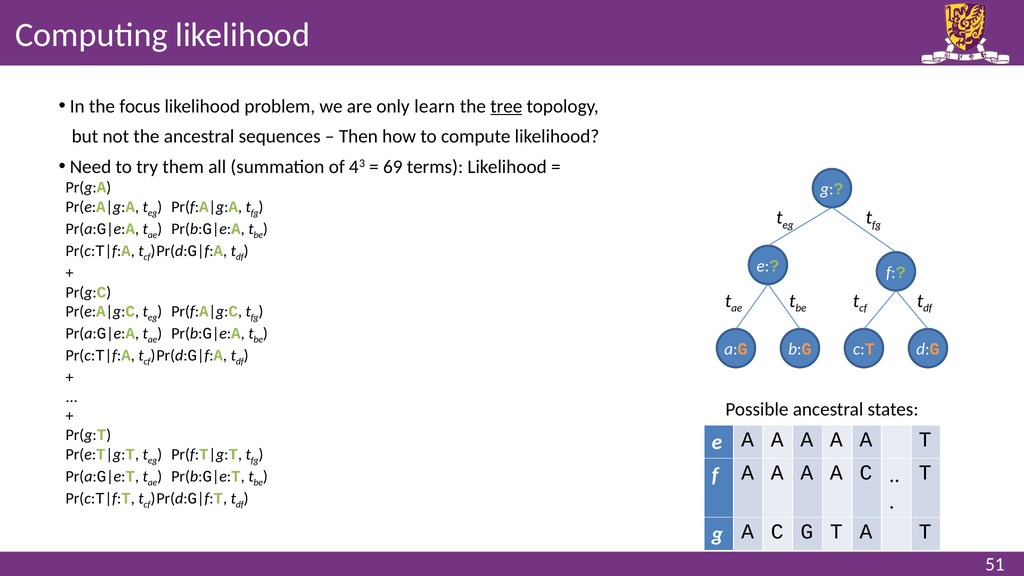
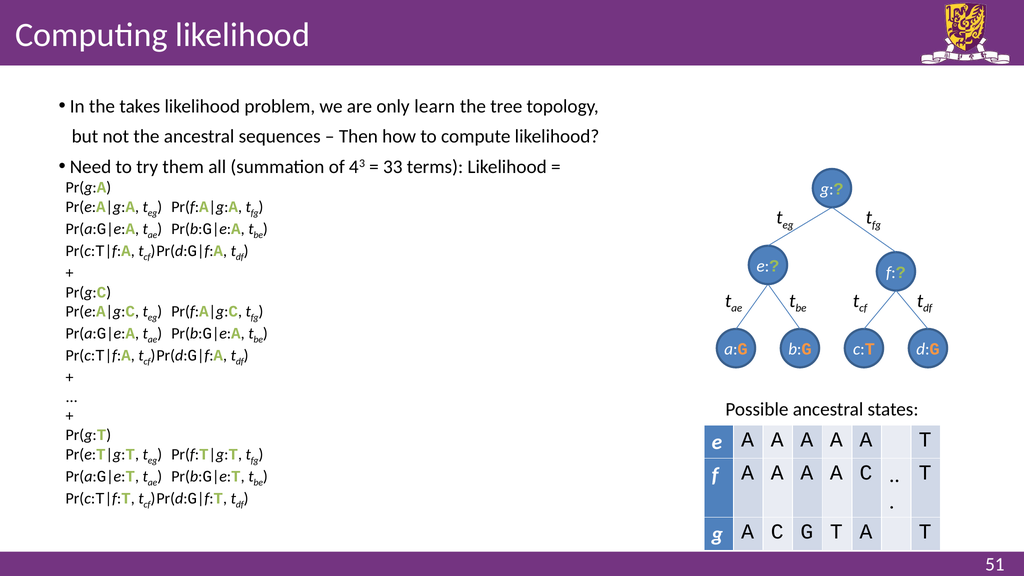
focus: focus -> takes (140, 106)
tree underline: present -> none (506, 106)
69: 69 -> 33 (393, 167)
